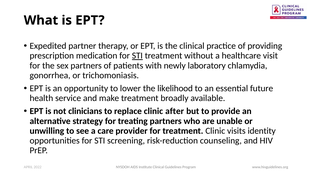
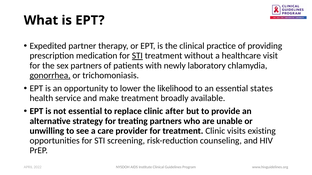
gonorrhea underline: none -> present (50, 76)
future: future -> states (262, 89)
not clinicians: clinicians -> essential (85, 112)
identity: identity -> existing (262, 131)
